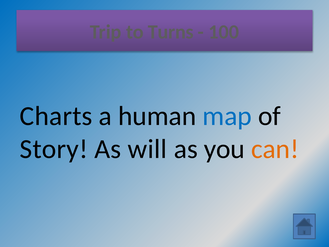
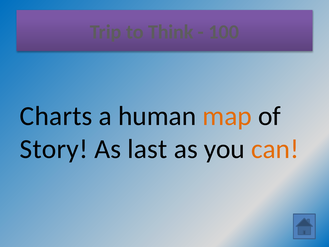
Turns: Turns -> Think (171, 32)
map colour: blue -> orange (227, 116)
will: will -> last (147, 149)
